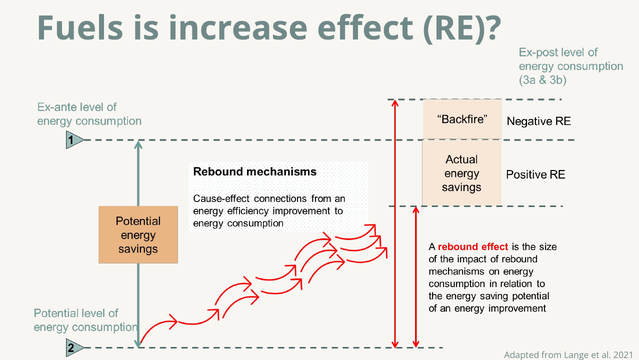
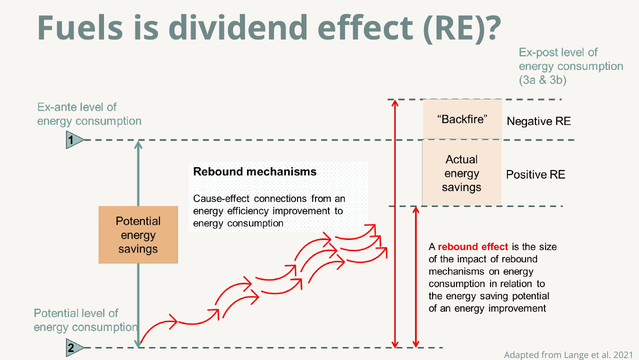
increase: increase -> dividend (238, 28)
